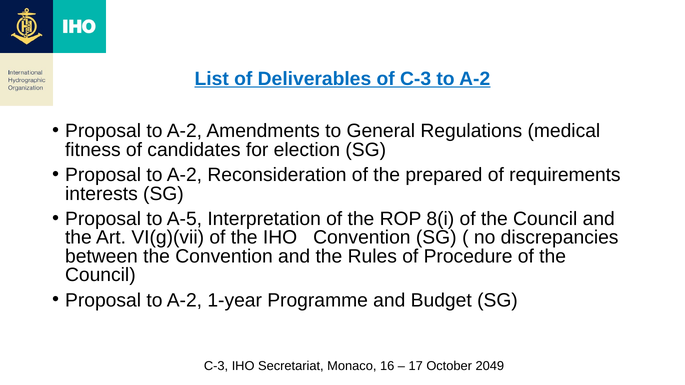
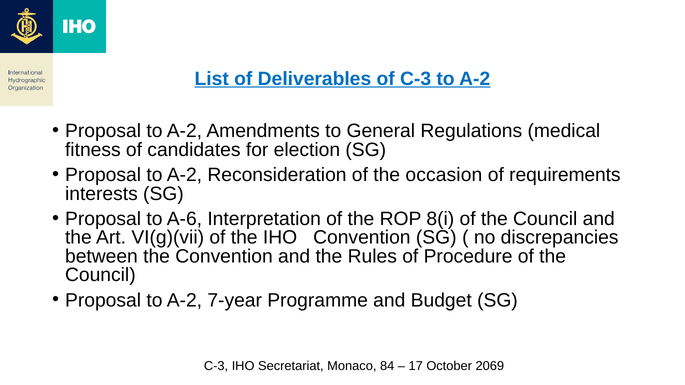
prepared: prepared -> occasion (444, 175)
A-5: A-5 -> A-6 (184, 219)
1-year: 1-year -> 7-year (235, 300)
16: 16 -> 84 (387, 366)
2049: 2049 -> 2069 (490, 366)
